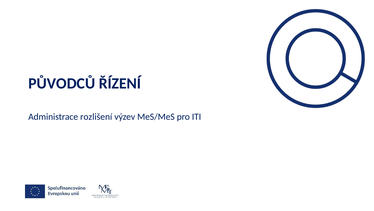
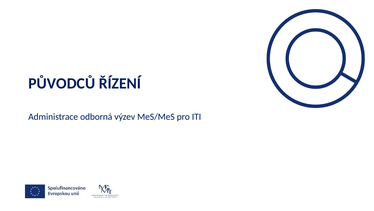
rozlišení: rozlišení -> odborná (96, 116)
